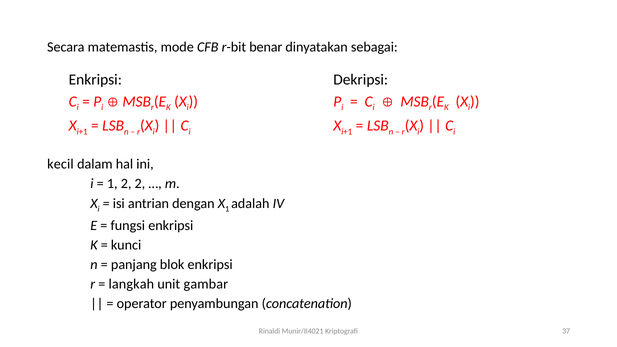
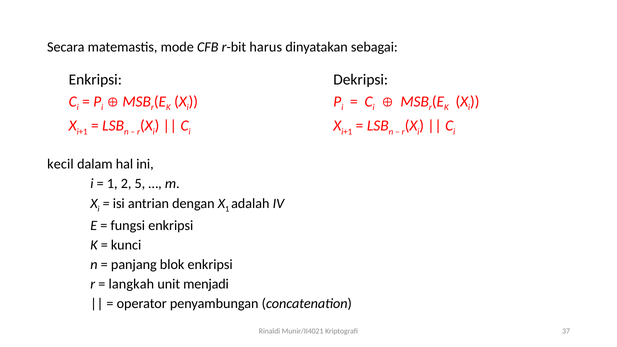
benar: benar -> harus (266, 47)
2 2: 2 -> 5 (140, 184)
gambar: gambar -> menjadi (206, 284)
